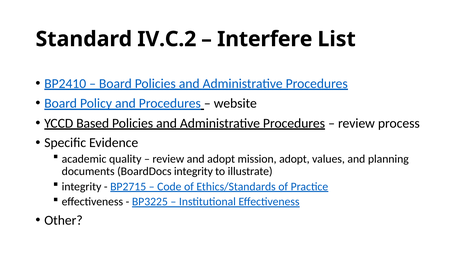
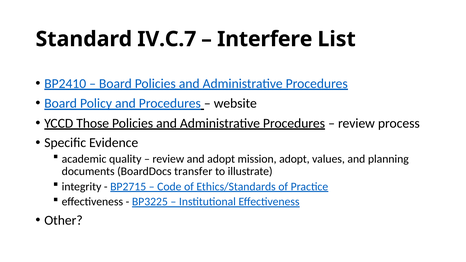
IV.C.2: IV.C.2 -> IV.C.7 (167, 39)
Based: Based -> Those (93, 123)
BoardDocs integrity: integrity -> transfer (193, 171)
